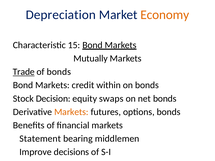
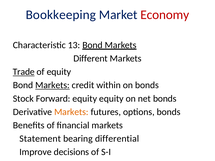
Depreciation: Depreciation -> Bookkeeping (61, 15)
Economy colour: orange -> red (165, 15)
15: 15 -> 13 (74, 45)
Mutually: Mutually -> Different (91, 59)
of bonds: bonds -> equity (59, 72)
Markets underline: none -> present (52, 85)
Decision: Decision -> Forward (53, 99)
equity swaps: swaps -> equity (111, 99)
middlemen: middlemen -> differential (117, 139)
